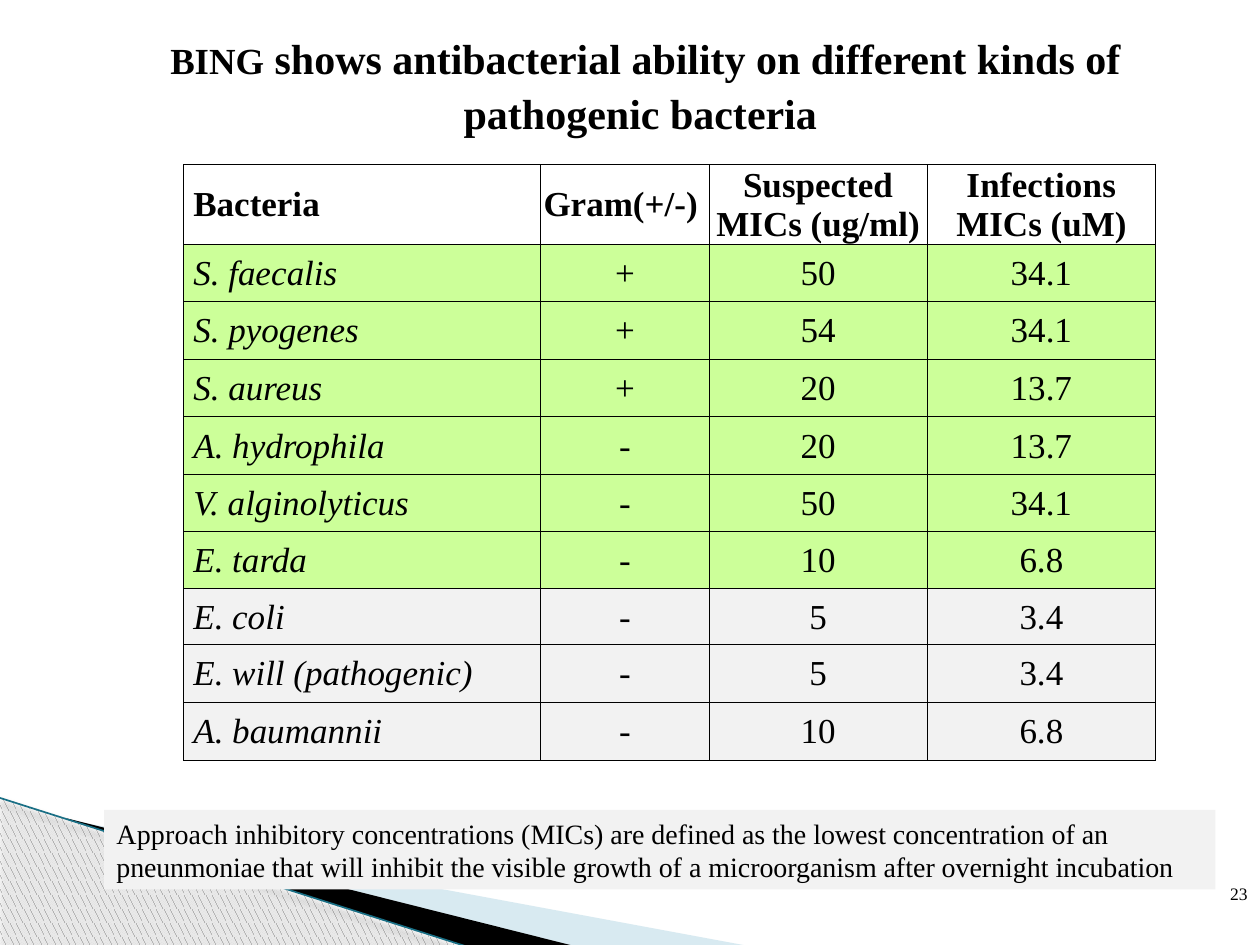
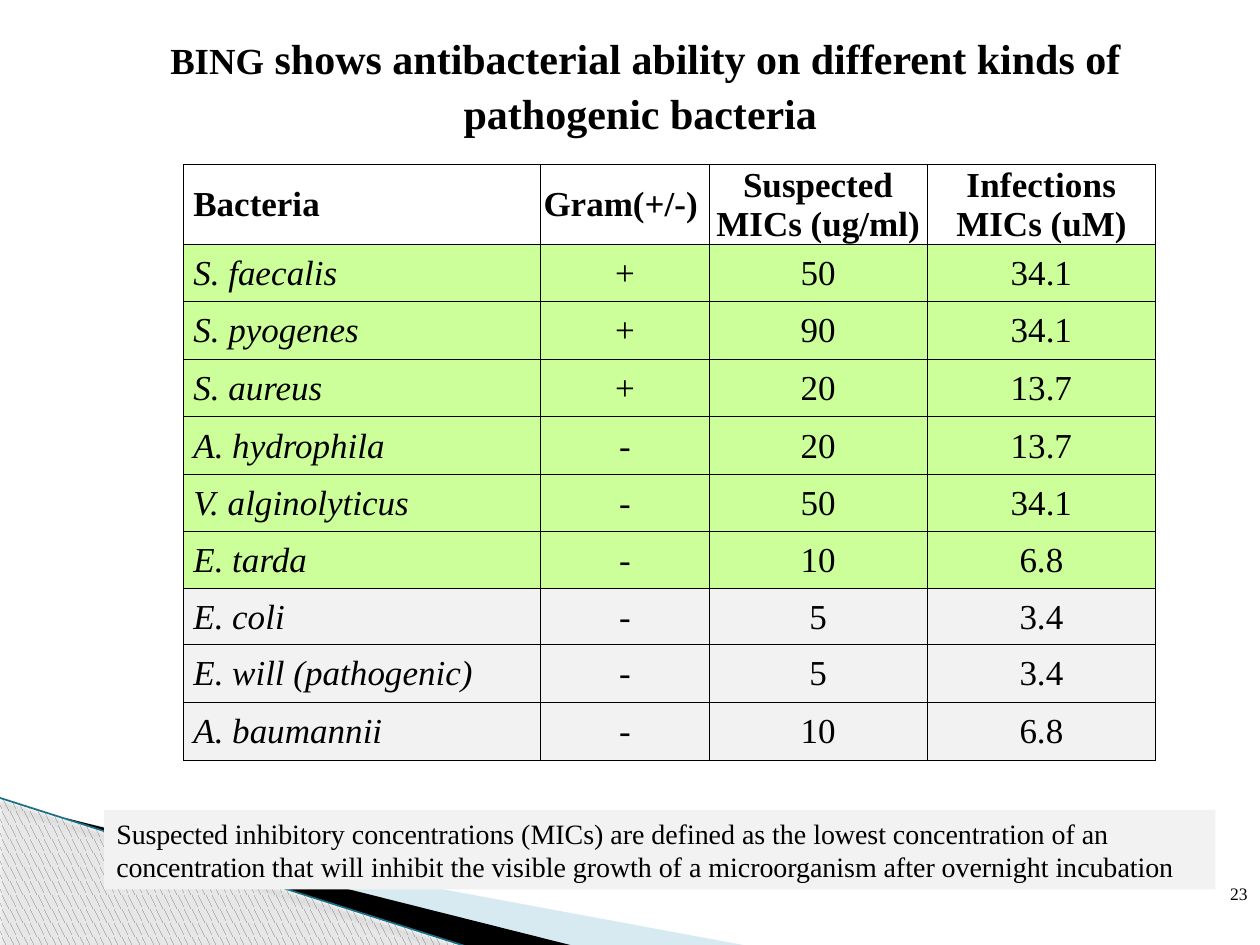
54: 54 -> 90 (818, 331)
Approach: Approach -> Suspected (172, 835)
pneunmoniae: pneunmoniae -> concentration (191, 868)
